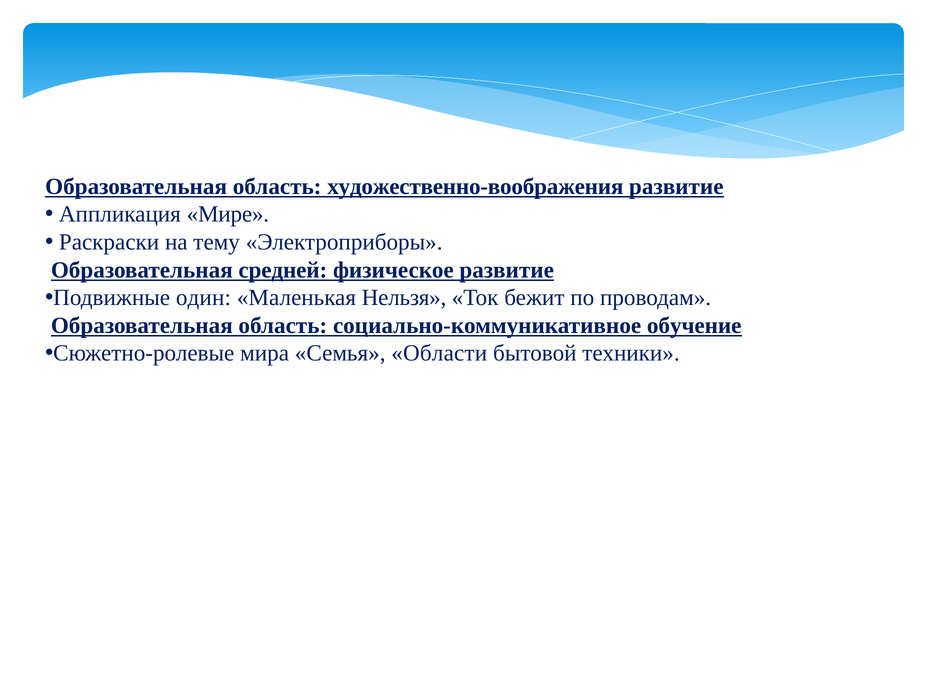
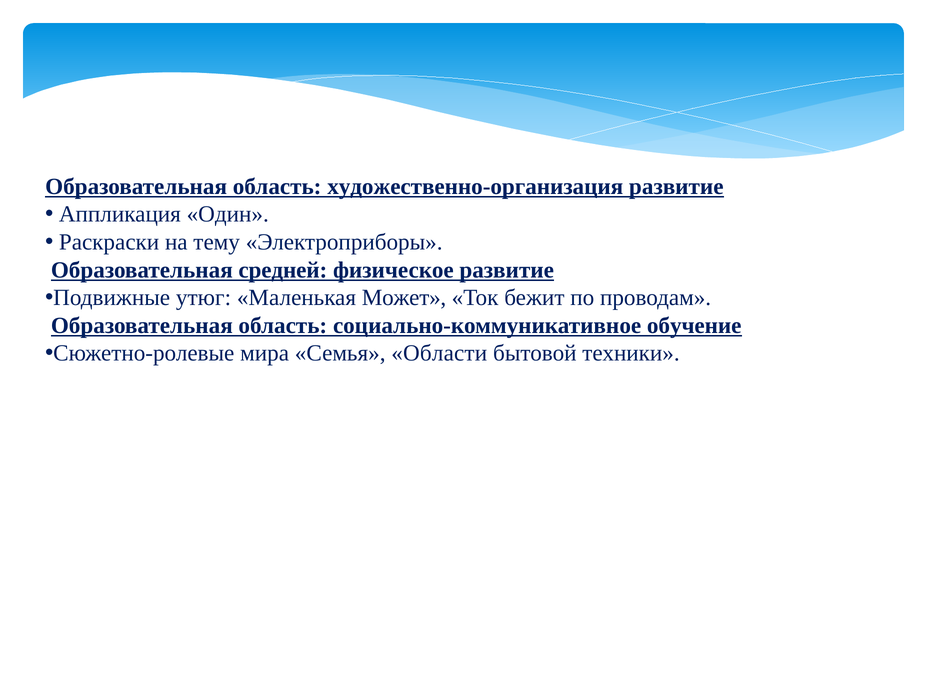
художественно-воображения: художественно-воображения -> художественно-организация (475, 186)
Мире: Мире -> Один (228, 214)
один: один -> утюг (203, 298)
Нельзя: Нельзя -> Может (404, 298)
